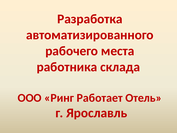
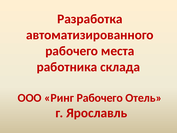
Ринг Работает: Работает -> Рабочего (100, 98)
